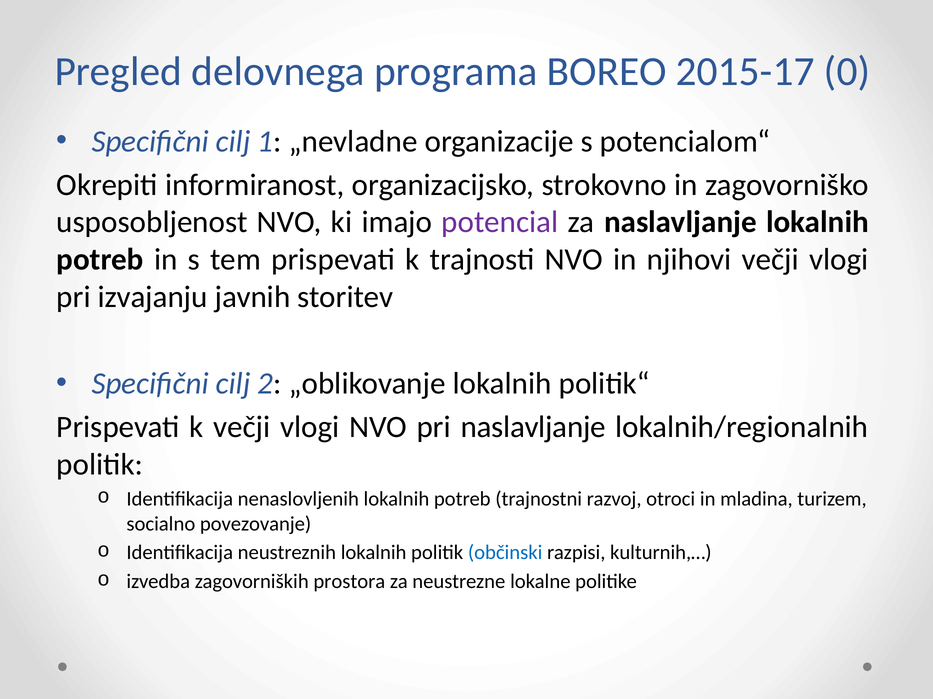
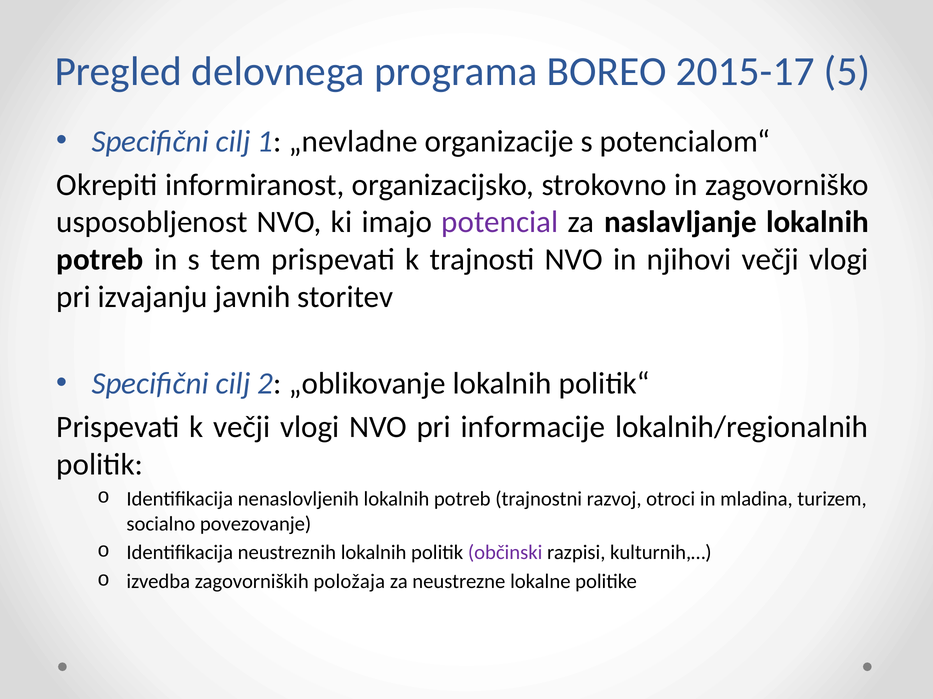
0: 0 -> 5 (847, 72)
pri naslavljanje: naslavljanje -> informacije (533, 428)
občinski colour: blue -> purple (505, 553)
prostora: prostora -> položaja (349, 582)
